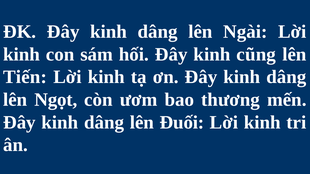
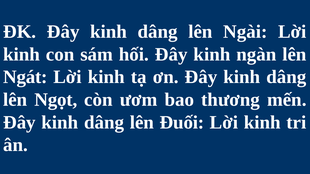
cũng: cũng -> ngàn (256, 54)
Tiến: Tiến -> Ngát (25, 77)
